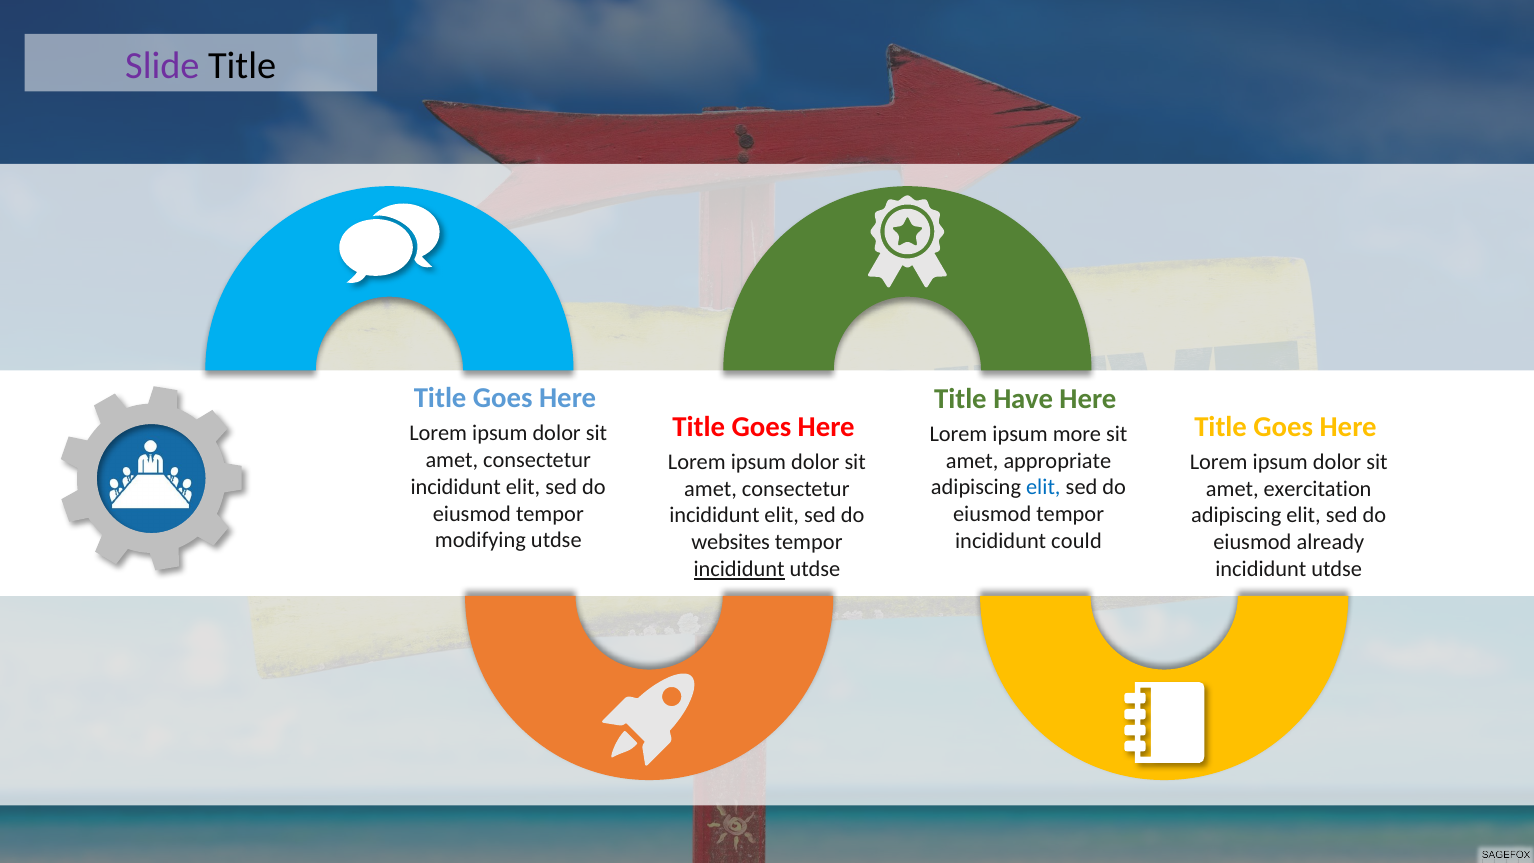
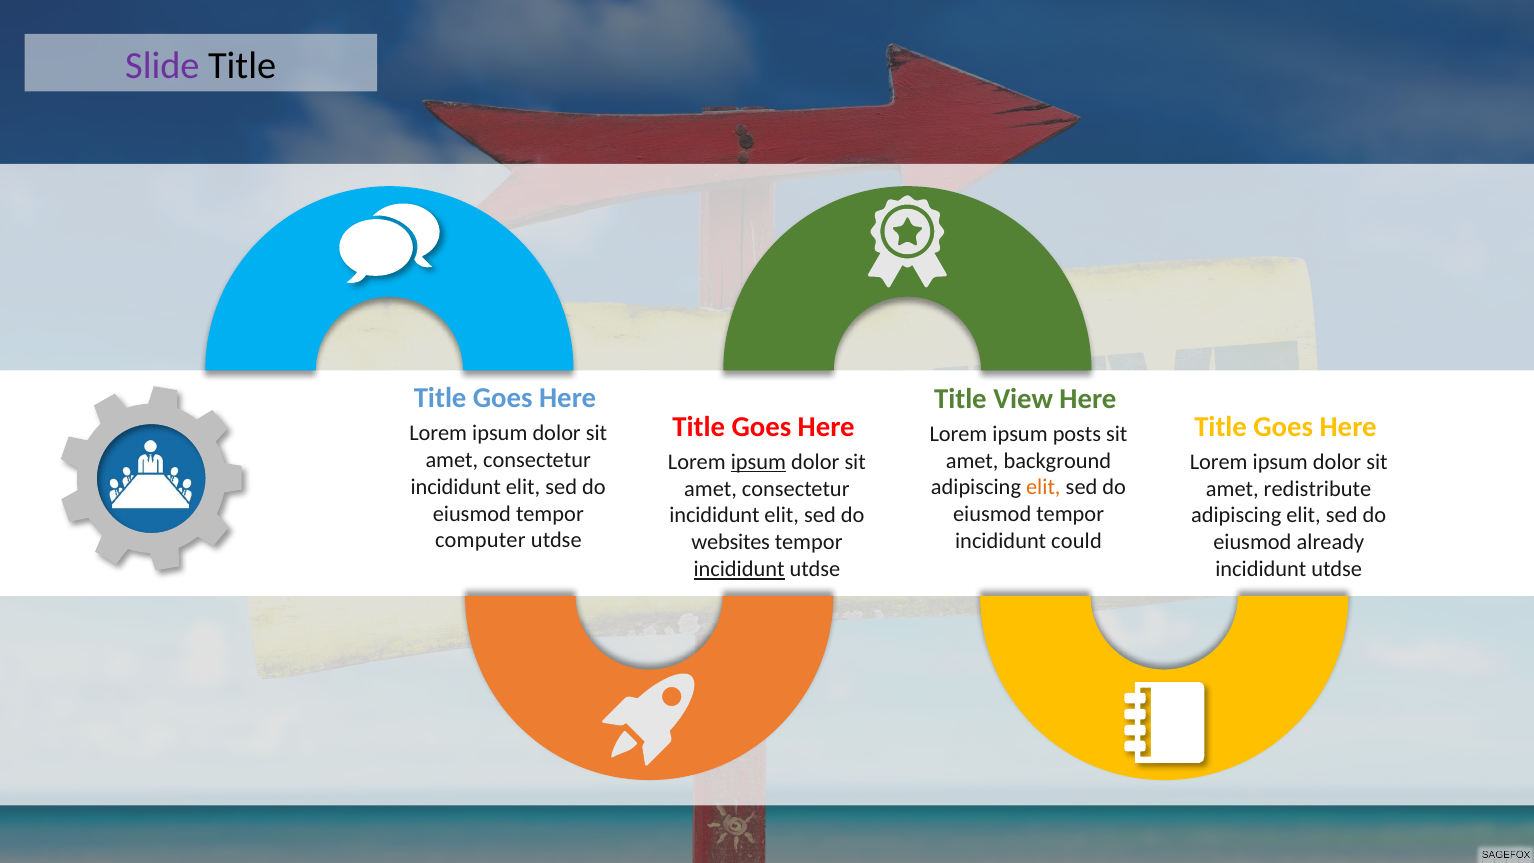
Have: Have -> View (1023, 399)
more: more -> posts (1077, 434)
appropriate: appropriate -> background (1057, 461)
ipsum underline: none -> present (758, 462)
elit colour: blue -> orange (1043, 487)
exercitation: exercitation -> redistribute (1318, 489)
modifying: modifying -> computer (480, 540)
